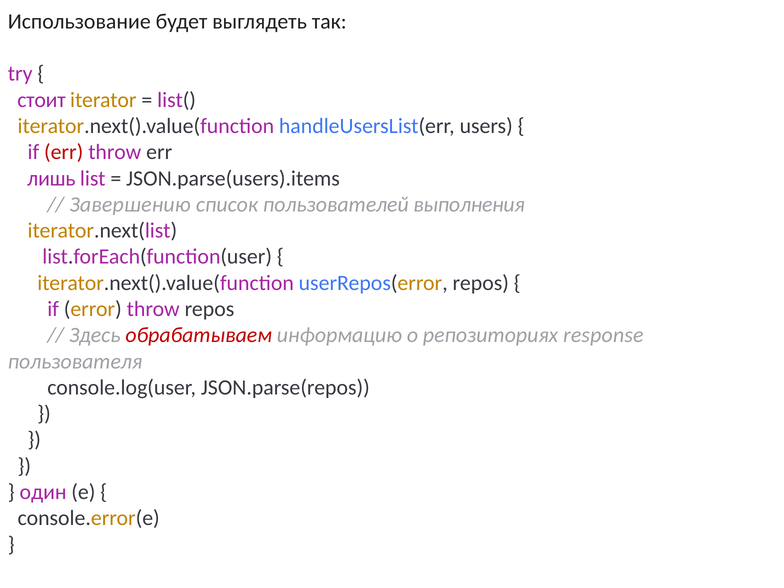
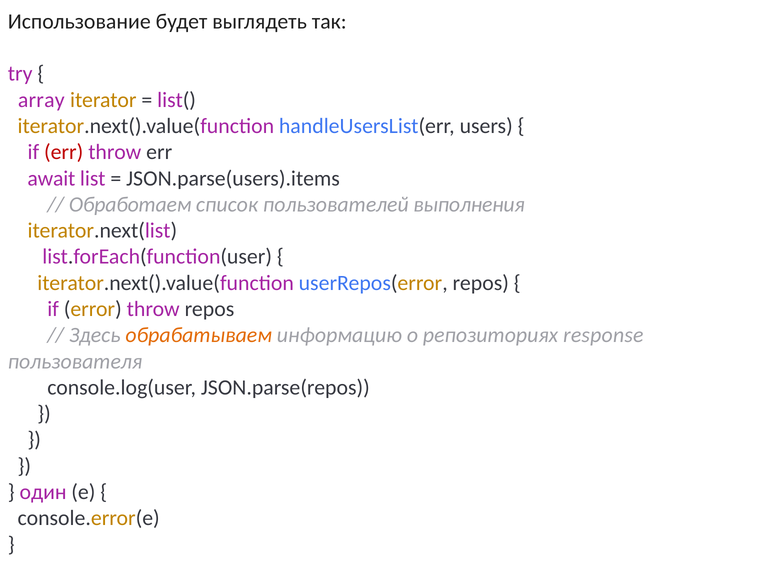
стоит: стоит -> array (41, 100)
лишь: лишь -> await (51, 178)
Завершению: Завершению -> Обработаем (130, 204)
обрабатываем colour: red -> orange (199, 335)
